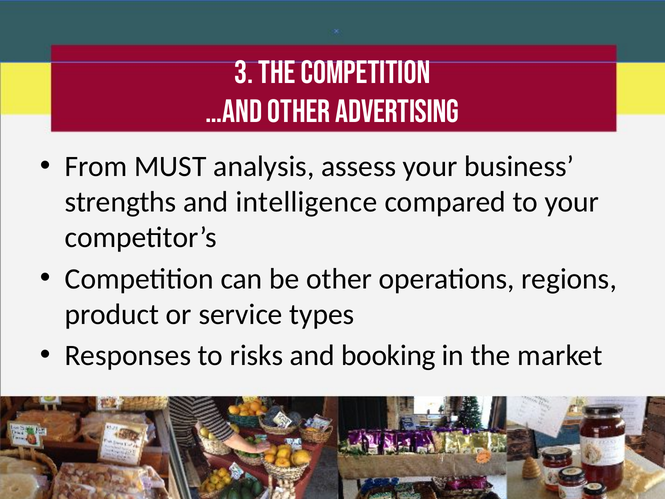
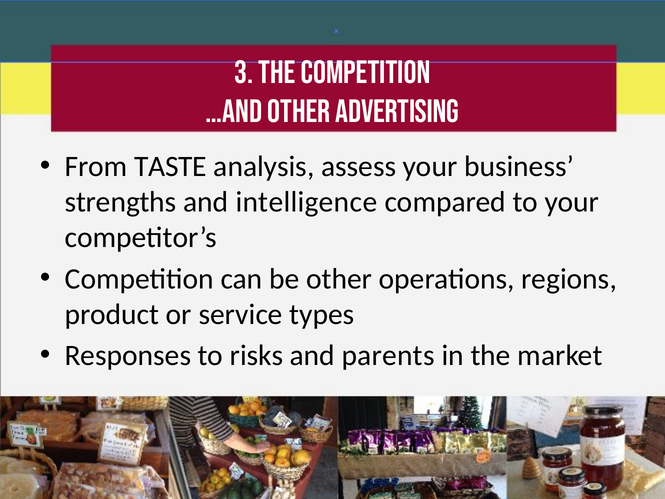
MUST: MUST -> TASTE (170, 166)
booking: booking -> parents (388, 355)
